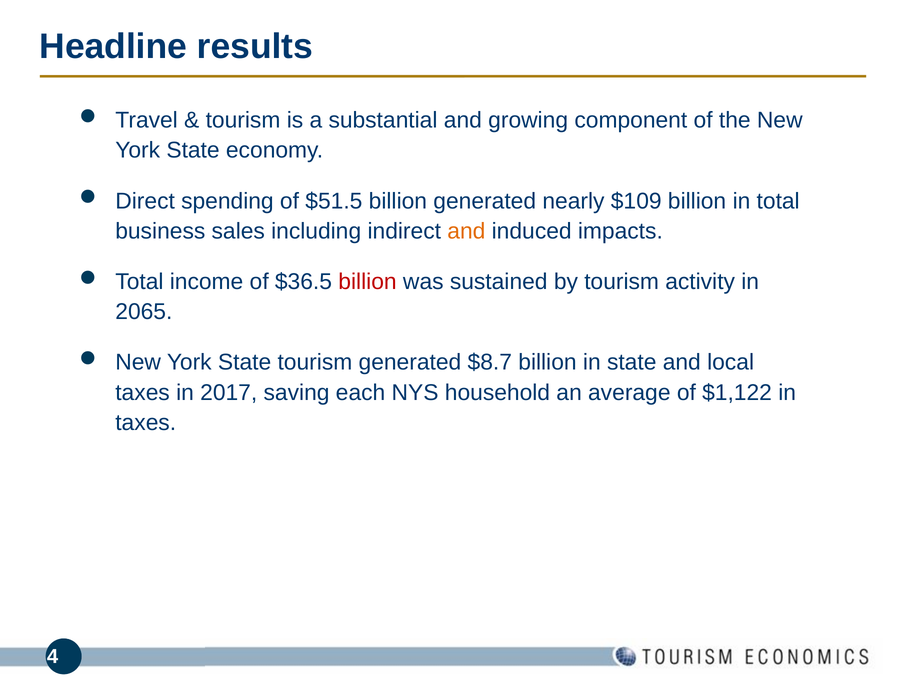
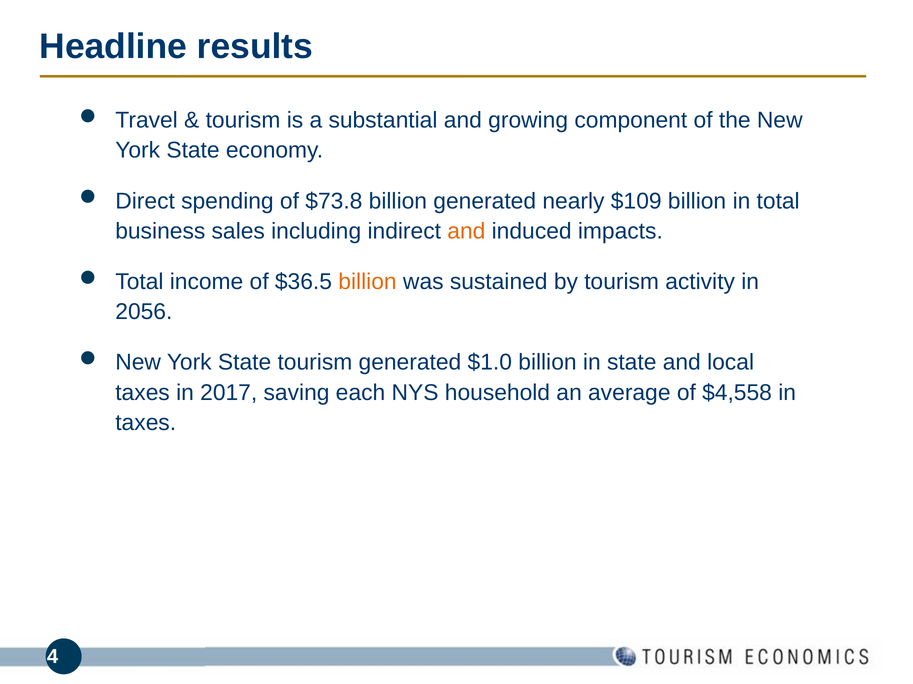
$51.5: $51.5 -> $73.8 (334, 201)
billion colour: red -> orange (367, 282)
2065: 2065 -> 2056 (144, 312)
$8.7: $8.7 -> $1.0 (490, 363)
$1,122: $1,122 -> $4,558 (737, 393)
